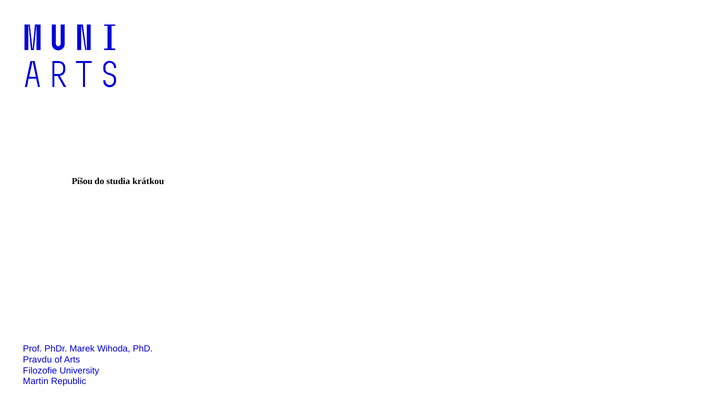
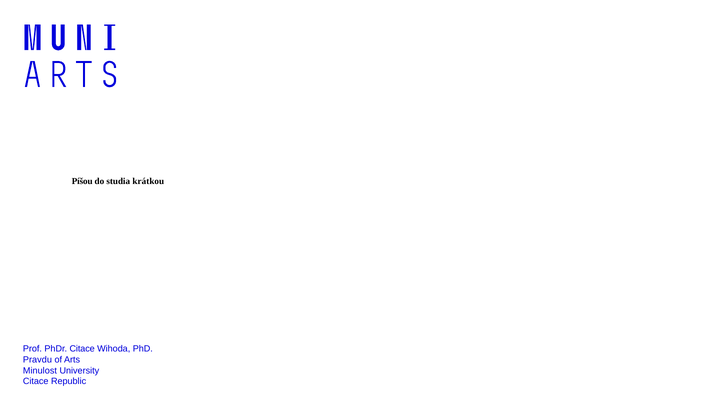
PhDr Marek: Marek -> Citace (82, 349)
Filozofie: Filozofie -> Minulost (40, 371)
Martin: Martin -> Citace (36, 382)
